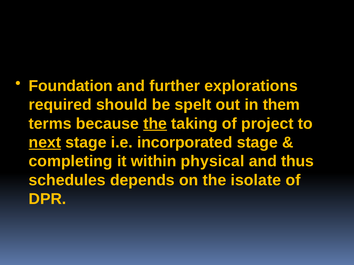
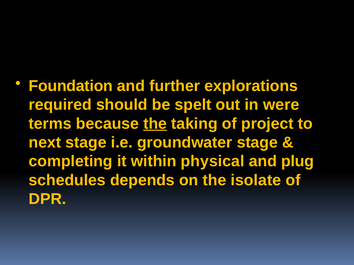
them: them -> were (281, 105)
next underline: present -> none (45, 143)
incorporated: incorporated -> groundwater (185, 143)
thus: thus -> plug (298, 162)
